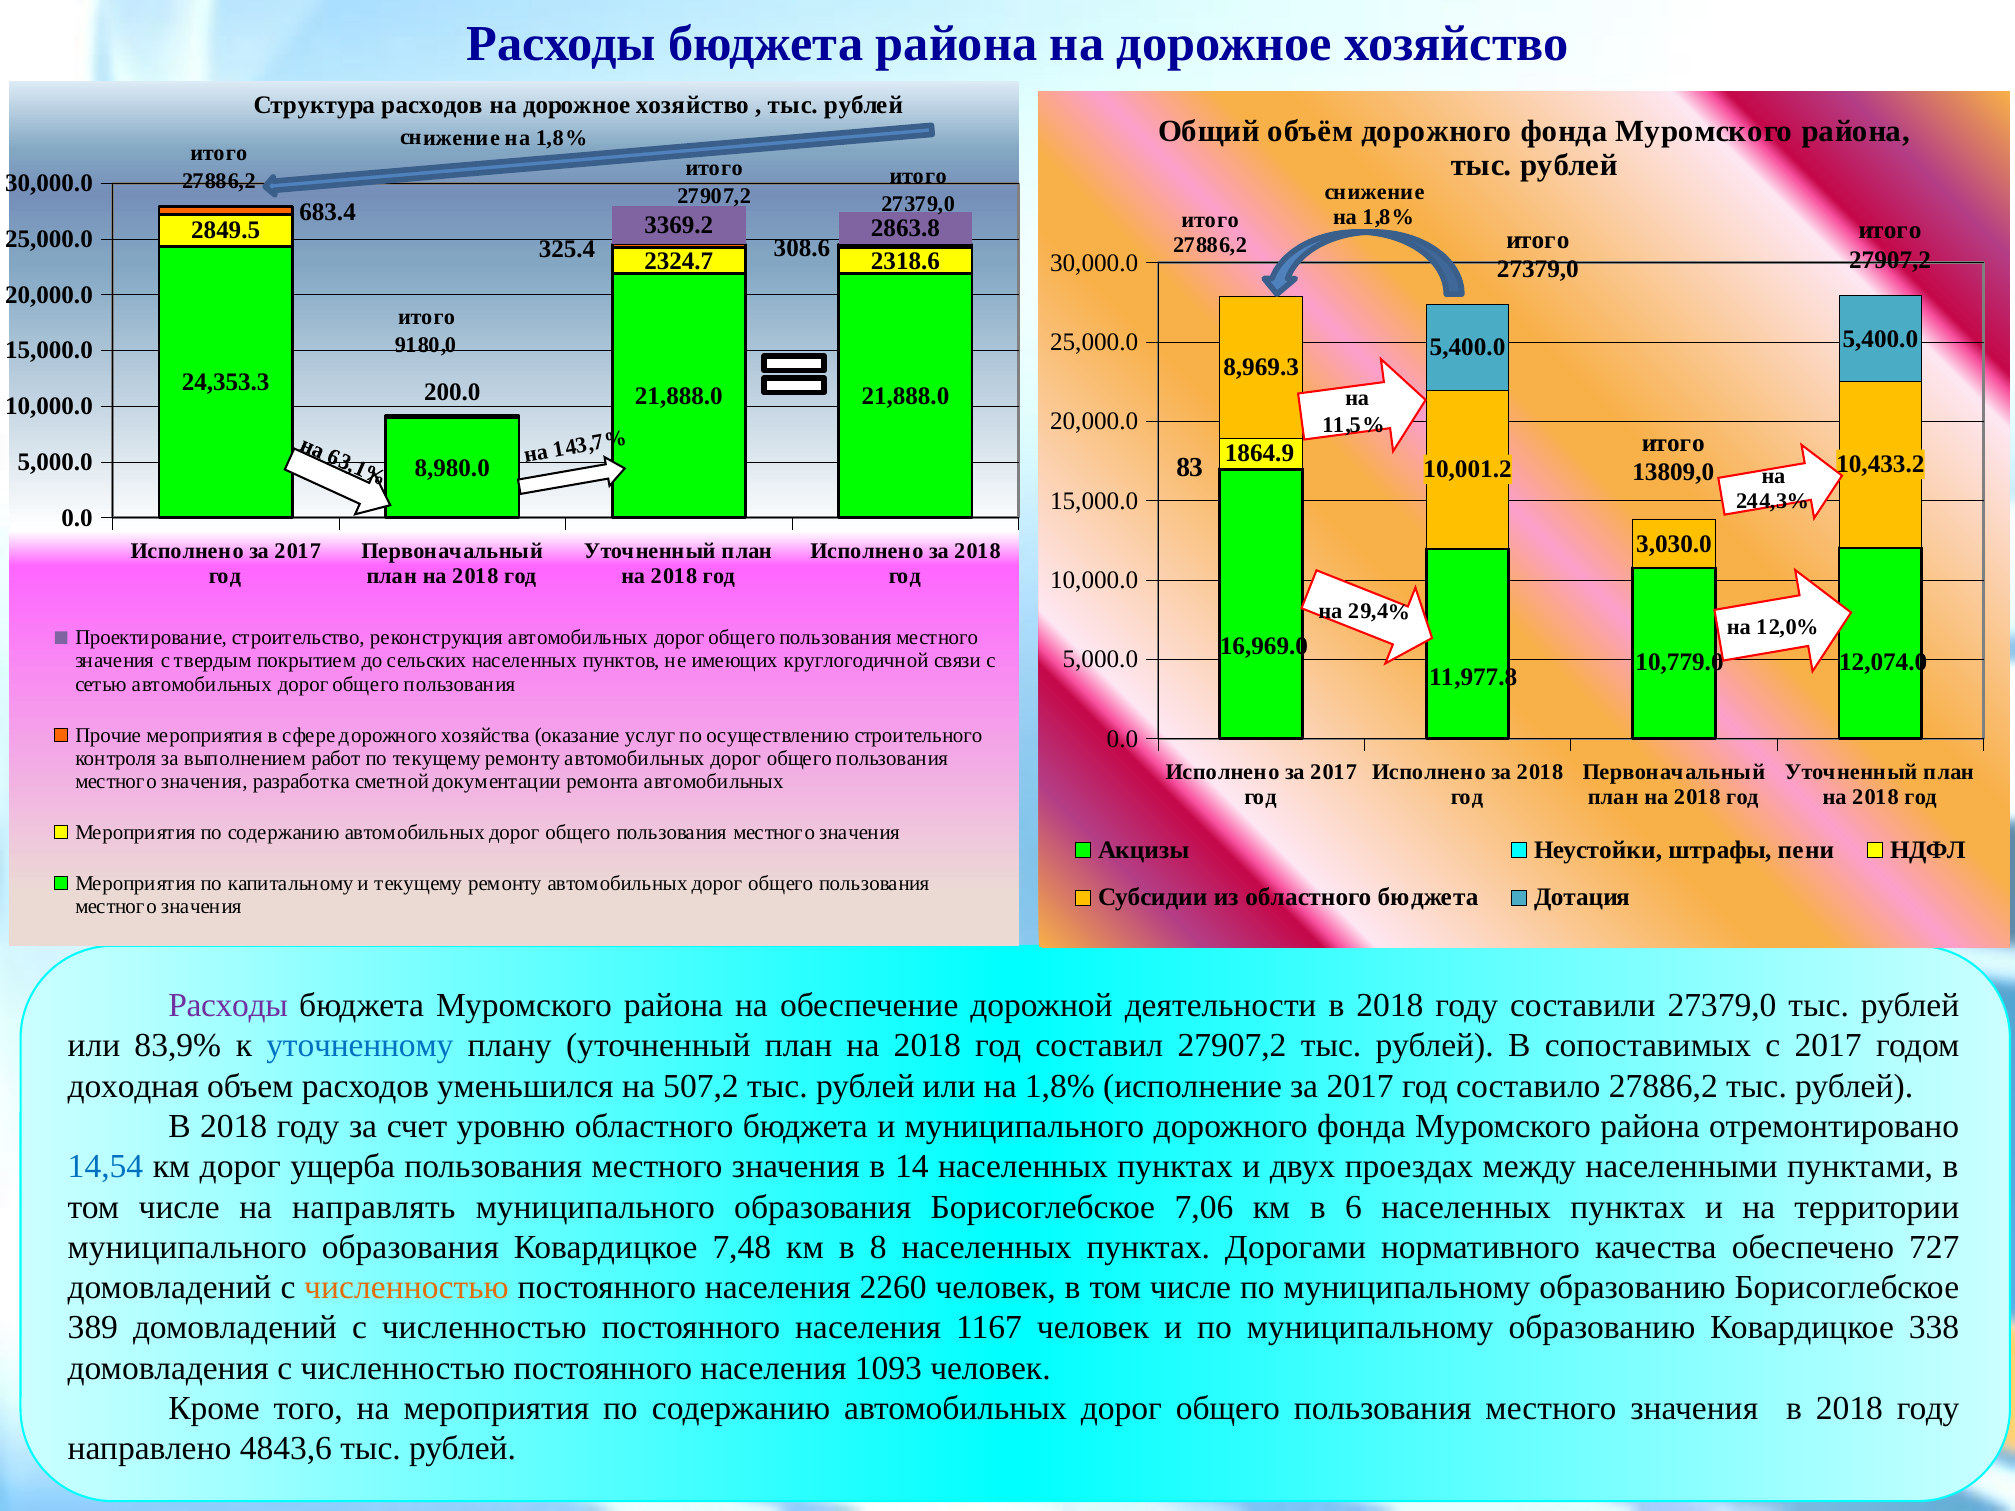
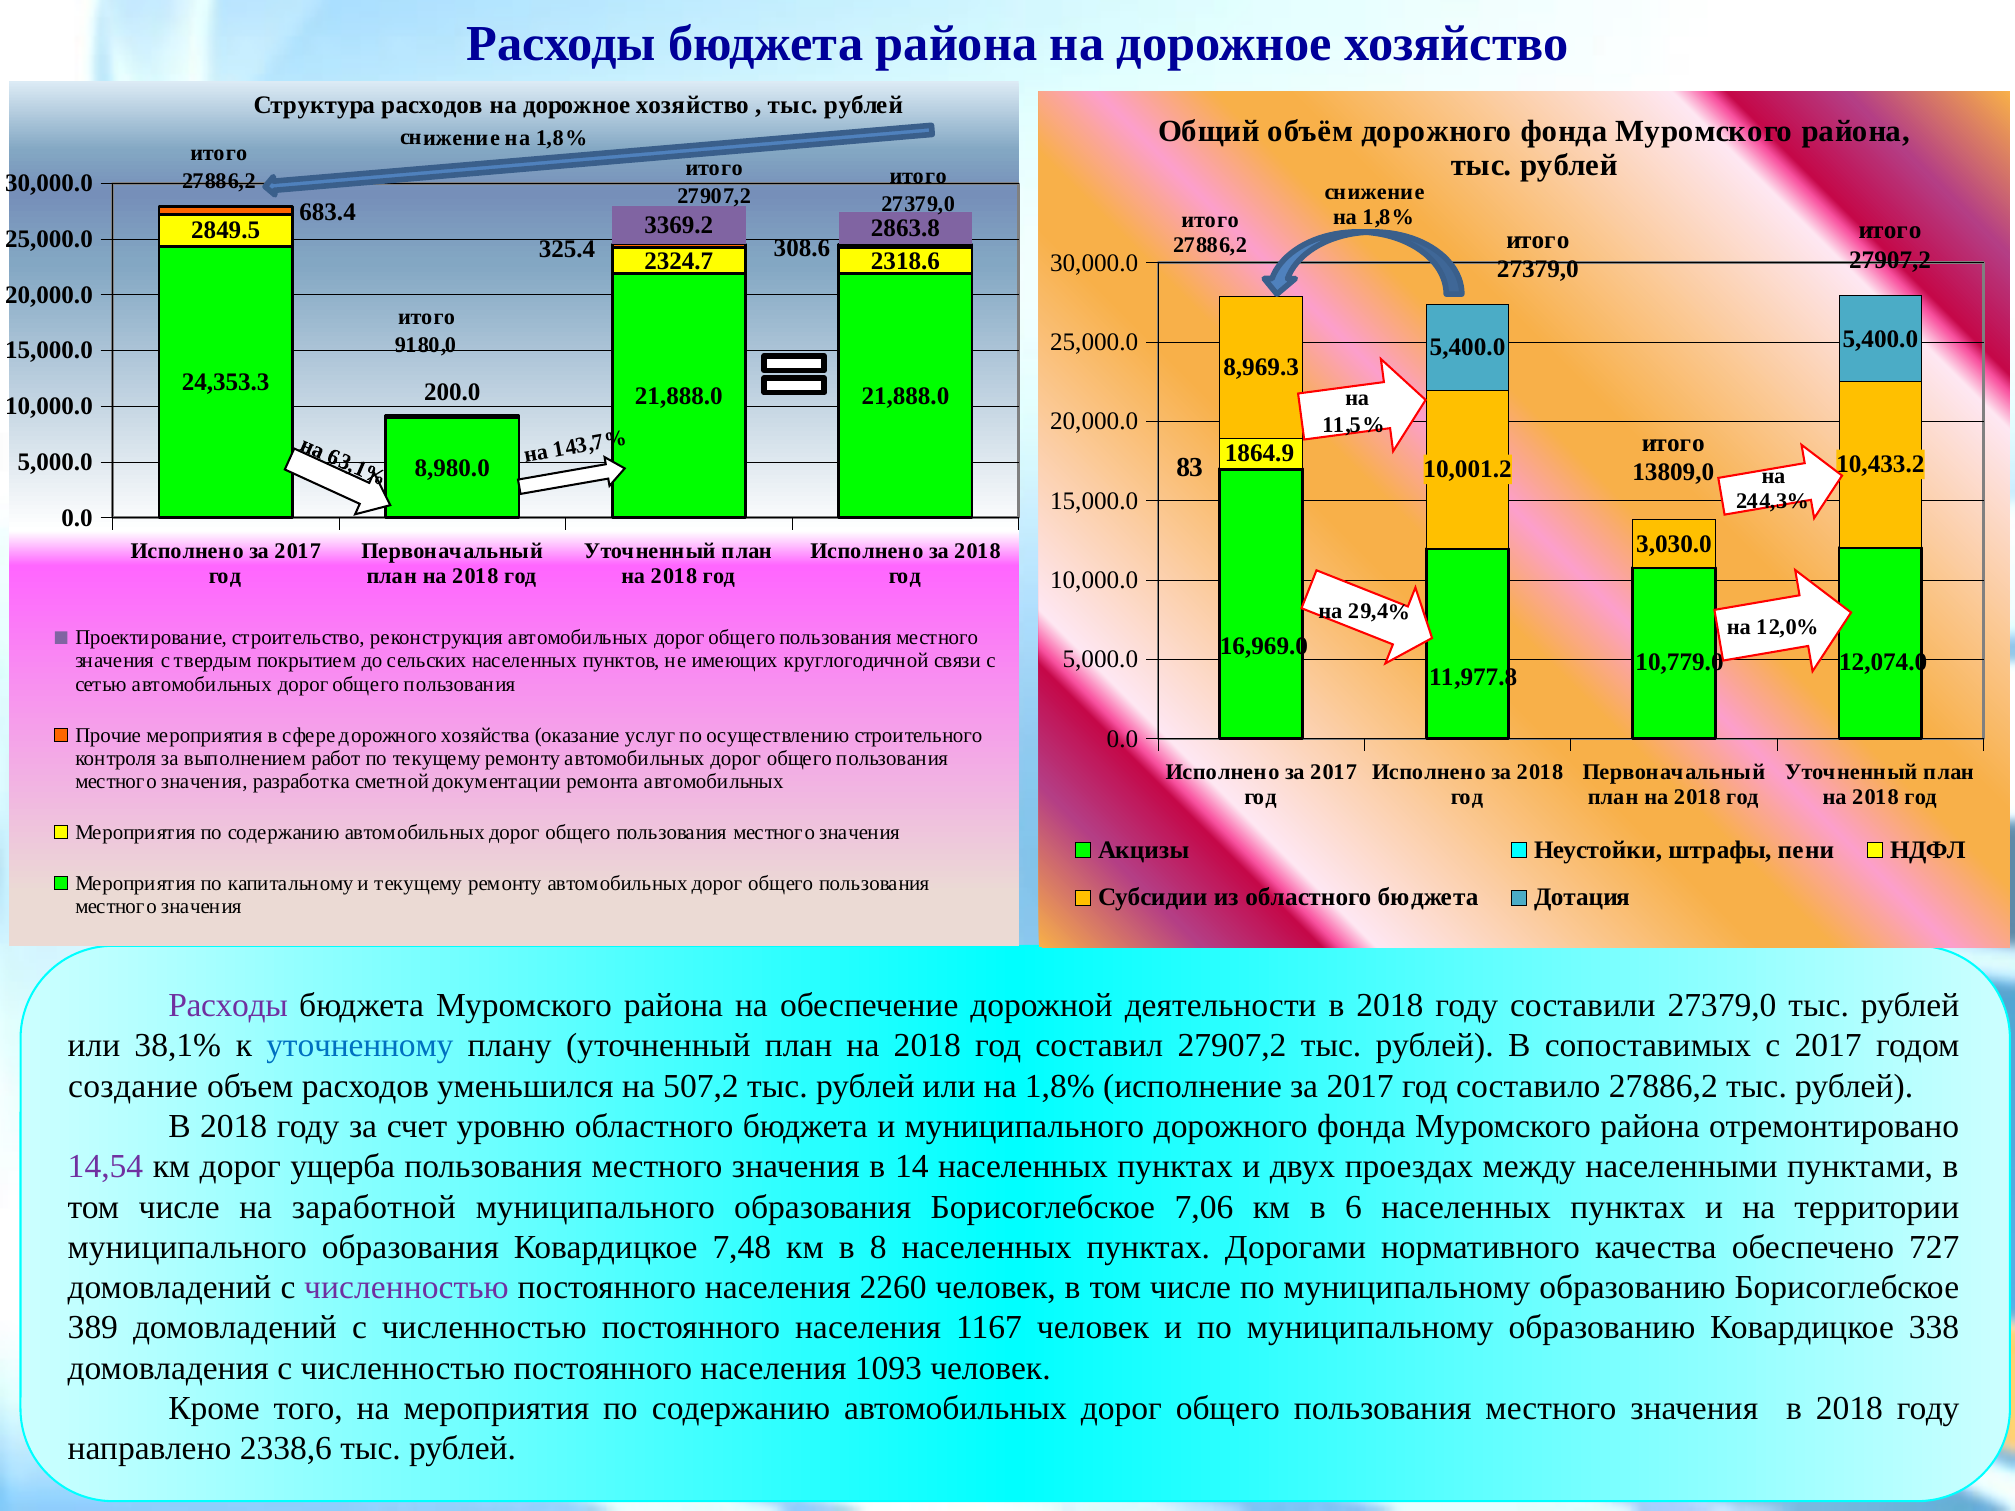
83,9%: 83,9% -> 38,1% (178, 1046)
доходная: доходная -> создание (133, 1086)
14,54 colour: blue -> purple (105, 1167)
направлять: направлять -> заработной (374, 1207)
численностью colour: orange -> purple (406, 1288)
4843,6: 4843,6 -> 2338,6 (286, 1449)
